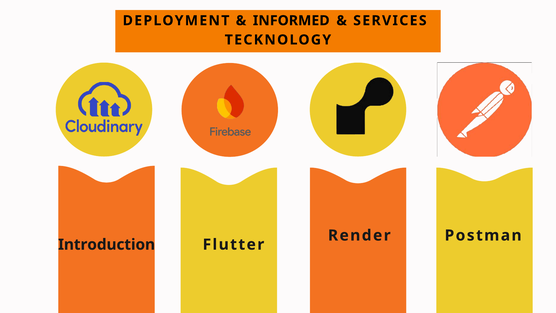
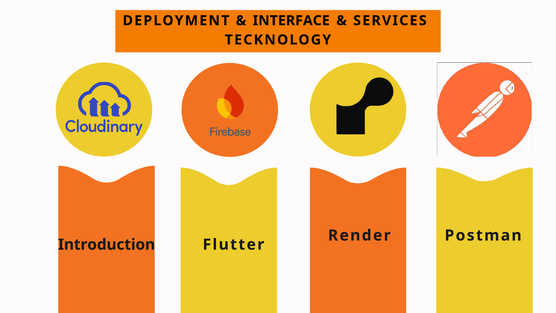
INFORMED: INFORMED -> INTERFACE (291, 21)
